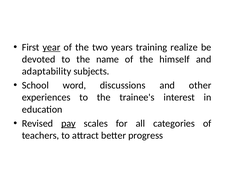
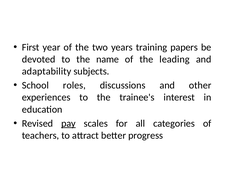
year underline: present -> none (51, 47)
realize: realize -> papers (184, 47)
himself: himself -> leading (175, 59)
word: word -> roles (74, 85)
